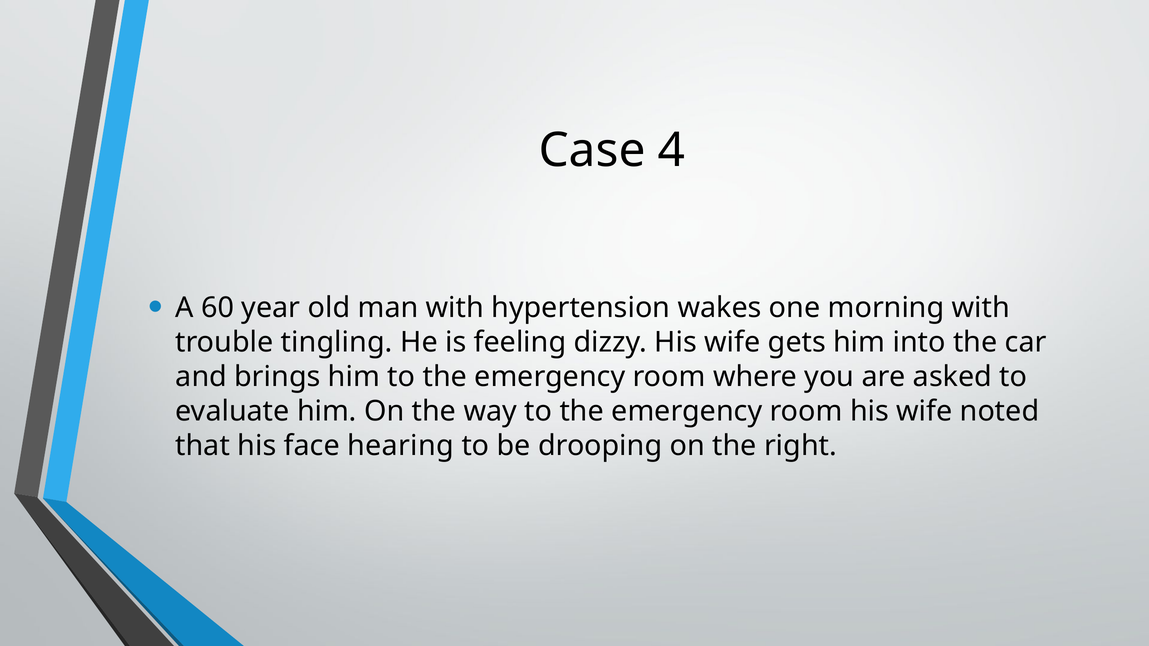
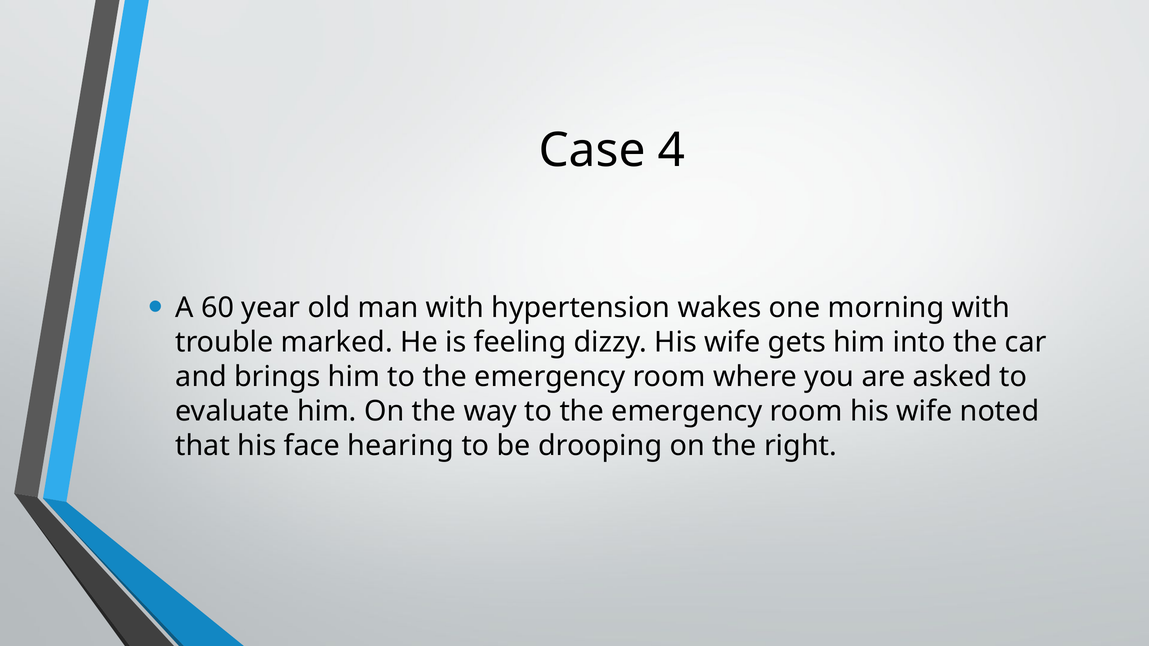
tingling: tingling -> marked (337, 342)
